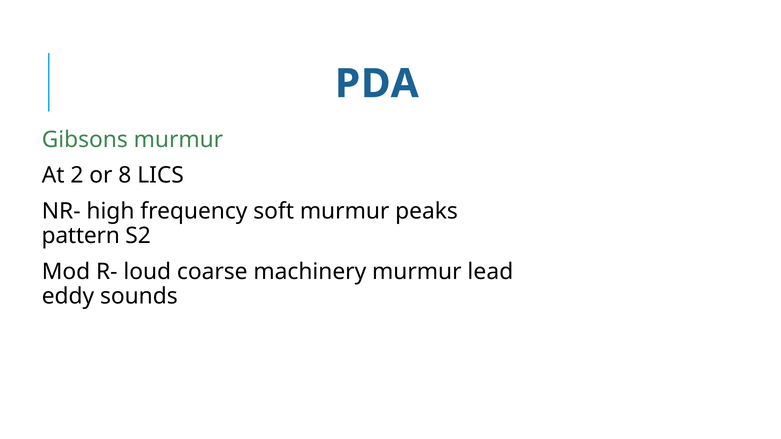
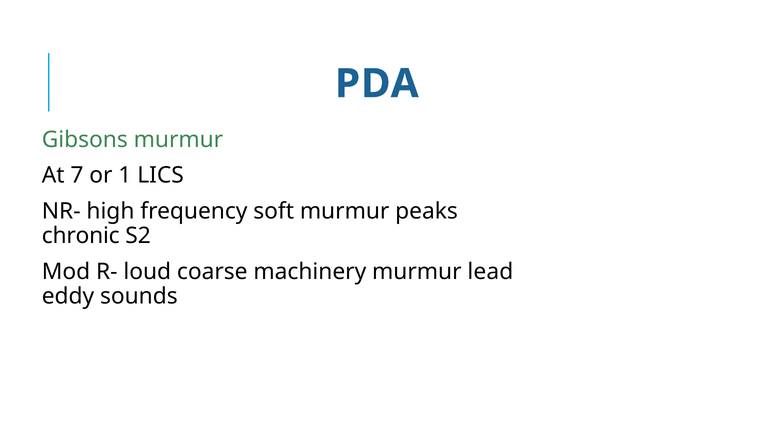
2: 2 -> 7 (77, 176)
8: 8 -> 1 (125, 176)
pattern: pattern -> chronic (81, 236)
